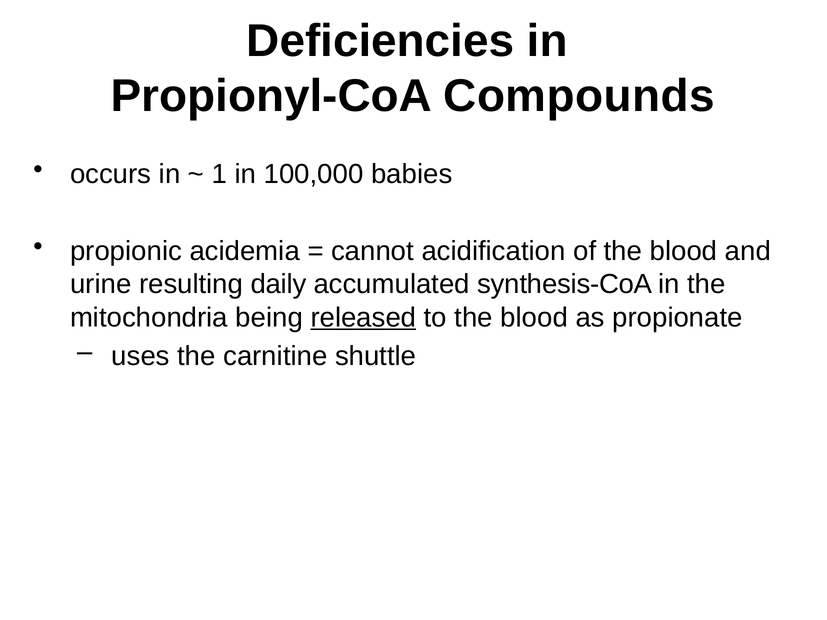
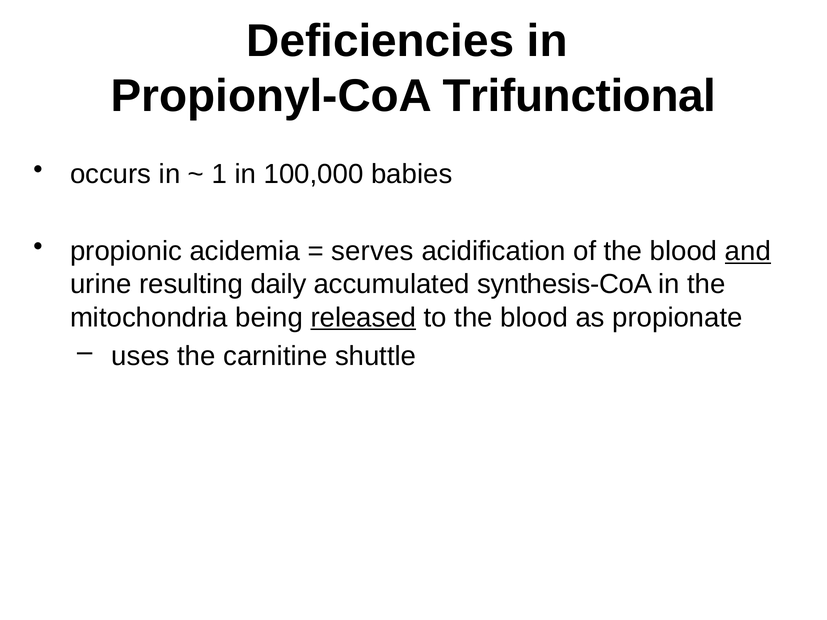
Compounds: Compounds -> Trifunctional (579, 96)
cannot: cannot -> serves (372, 251)
and underline: none -> present (748, 251)
